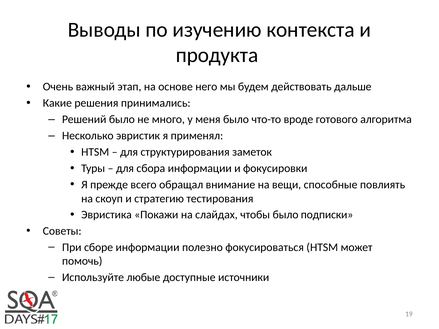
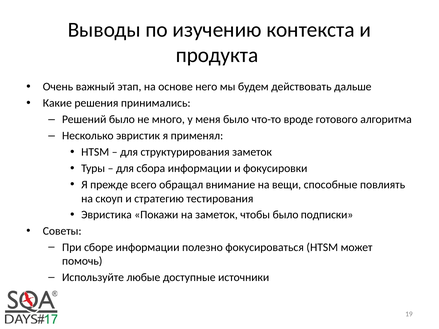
на слайдах: слайдах -> заметок (216, 215)
